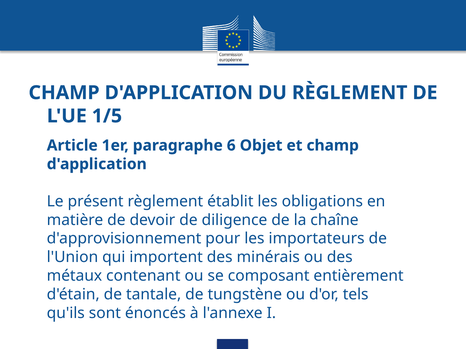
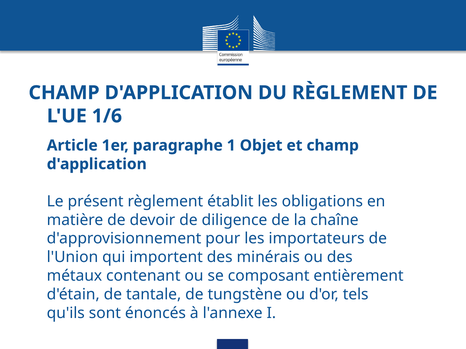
1/5: 1/5 -> 1/6 (107, 116)
6: 6 -> 1 (231, 146)
